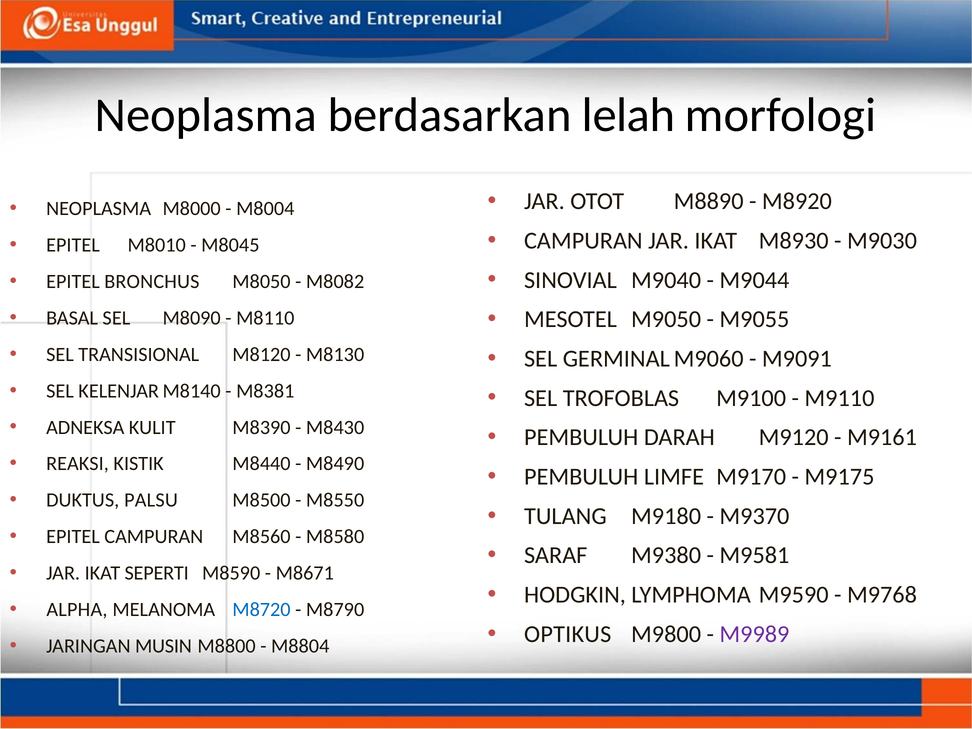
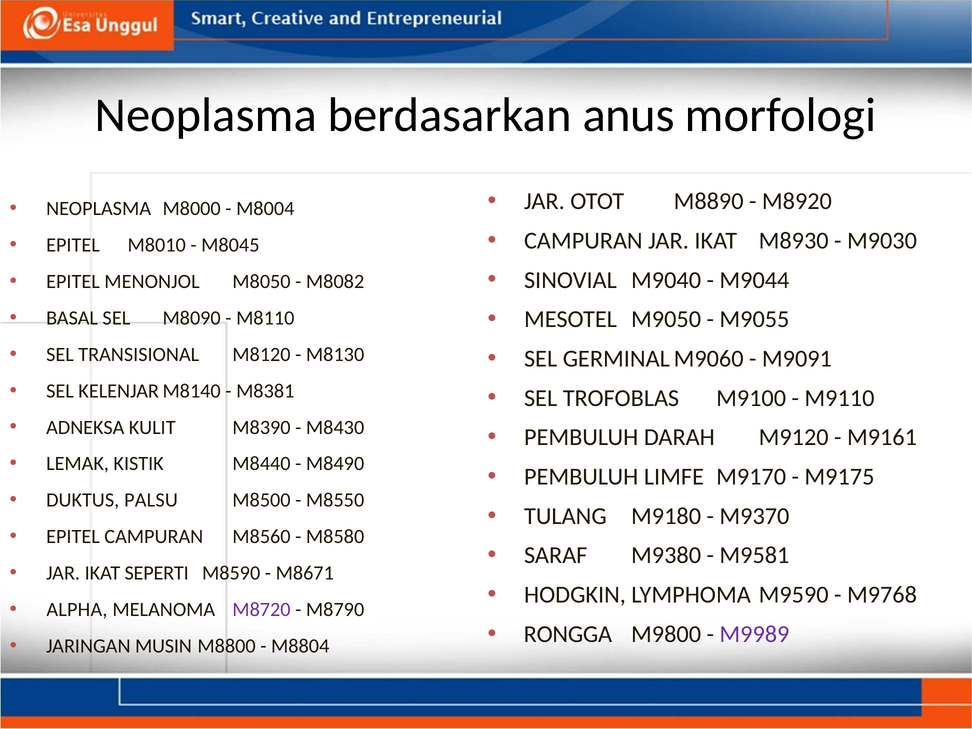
lelah: lelah -> anus (629, 115)
BRONCHUS: BRONCHUS -> MENONJOL (152, 282)
REAKSI: REAKSI -> LEMAK (78, 464)
M8720 colour: blue -> purple (261, 610)
OPTIKUS: OPTIKUS -> RONGGA (568, 634)
